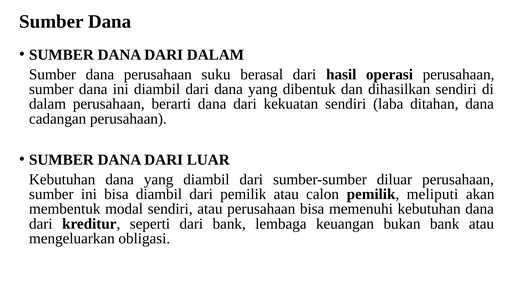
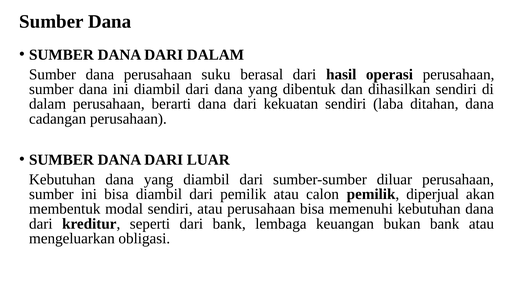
meliputi: meliputi -> diperjual (433, 194)
